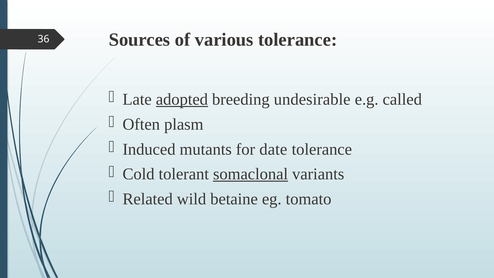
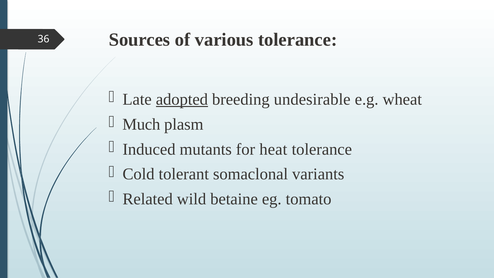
called: called -> wheat (402, 99)
Often: Often -> Much (141, 124)
date: date -> heat (273, 149)
somaclonal underline: present -> none (251, 174)
